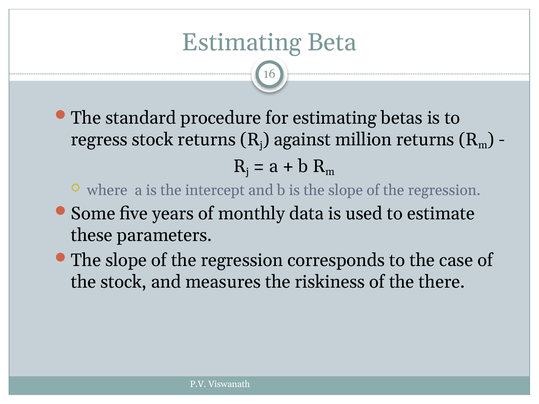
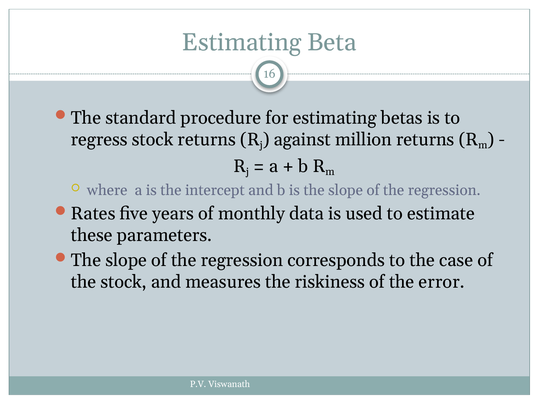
Some: Some -> Rates (93, 214)
there: there -> error (442, 282)
